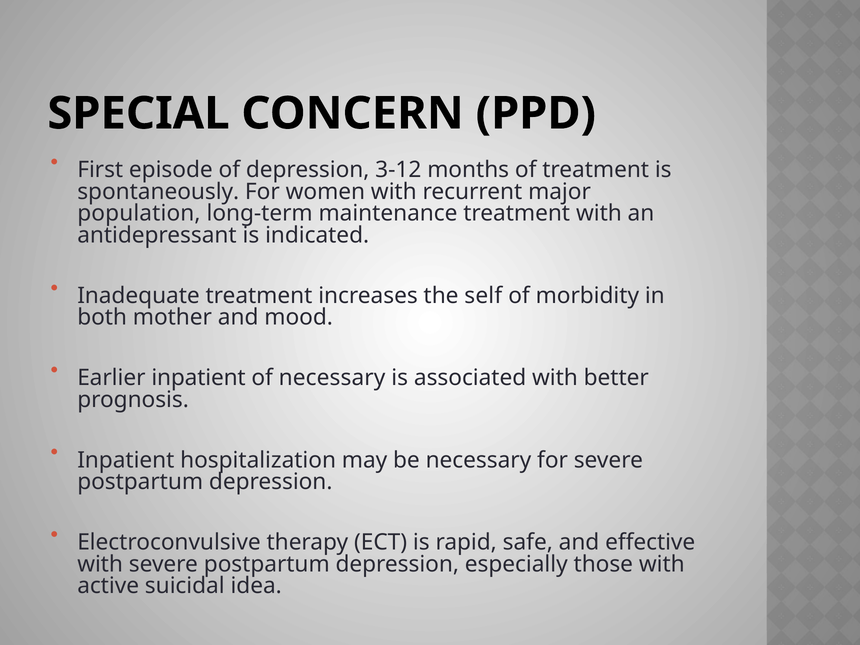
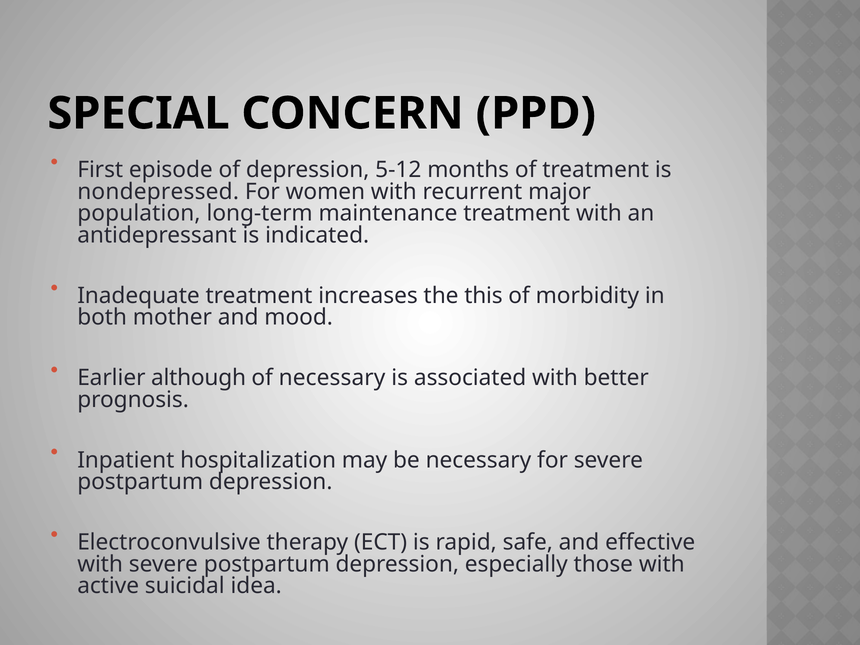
3-12: 3-12 -> 5-12 (398, 170)
spontaneously: spontaneously -> nondepressed (158, 192)
self: self -> this (483, 296)
Earlier inpatient: inpatient -> although (199, 378)
